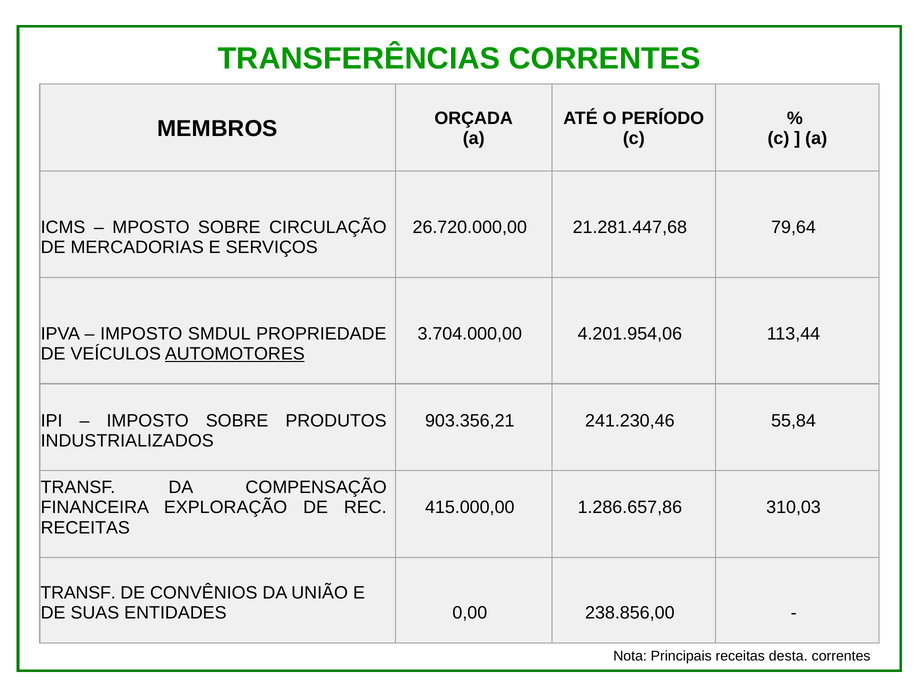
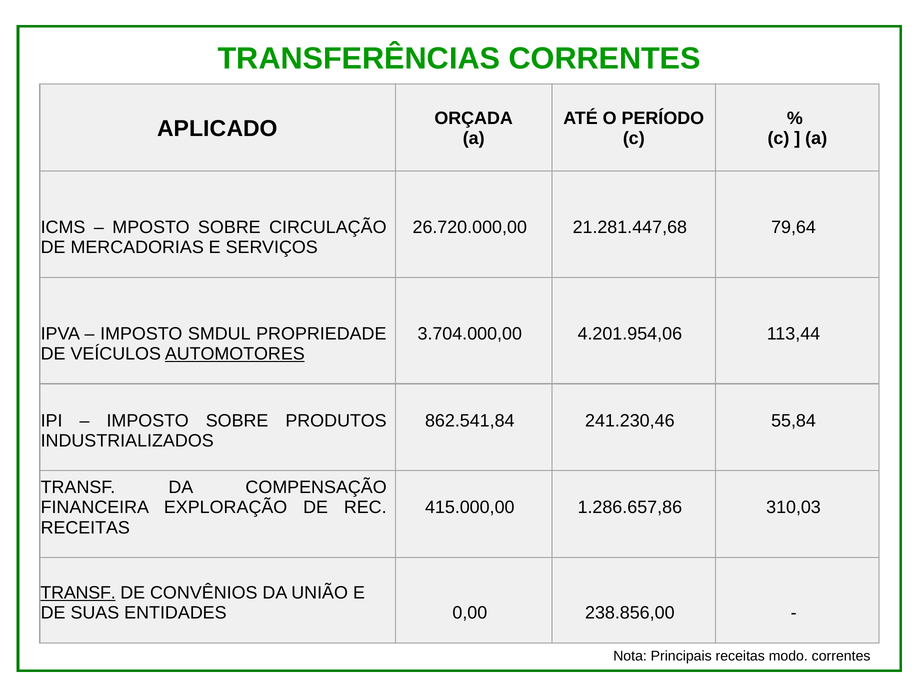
MEMBROS: MEMBROS -> APLICADO (217, 128)
903.356,21: 903.356,21 -> 862.541,84 (470, 420)
TRANSF underline: none -> present (78, 592)
desta: desta -> modo (788, 655)
